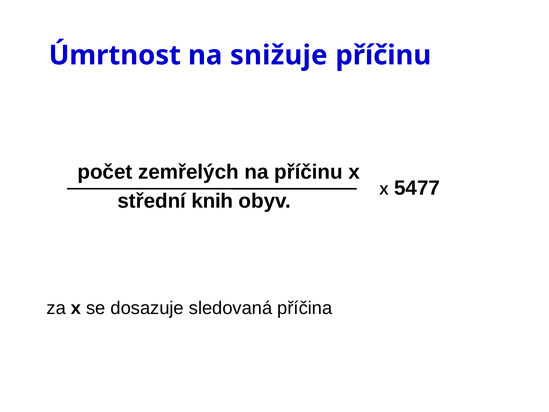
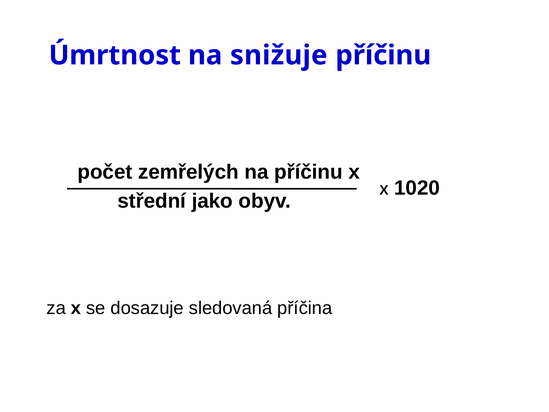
5477: 5477 -> 1020 (417, 188)
knih: knih -> jako (212, 201)
